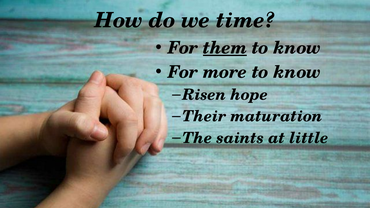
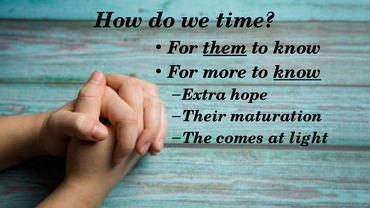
know underline: none -> present (297, 72)
Risen: Risen -> Extra (204, 95)
saints: saints -> comes (240, 138)
little: little -> light (309, 138)
